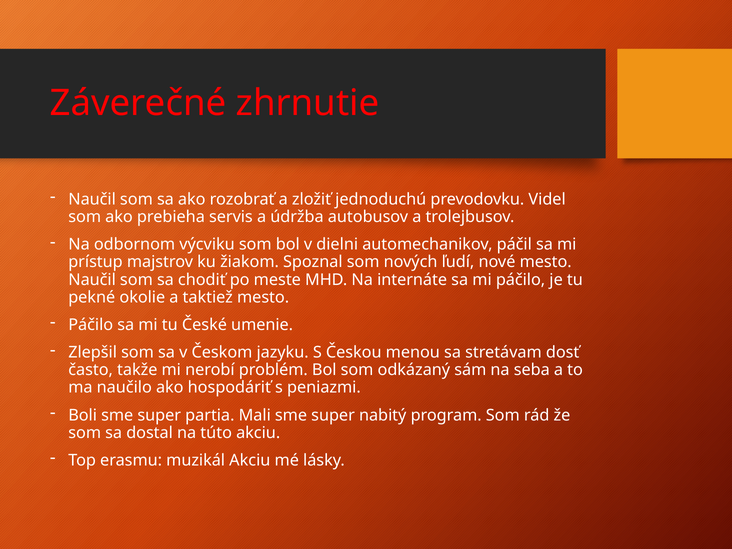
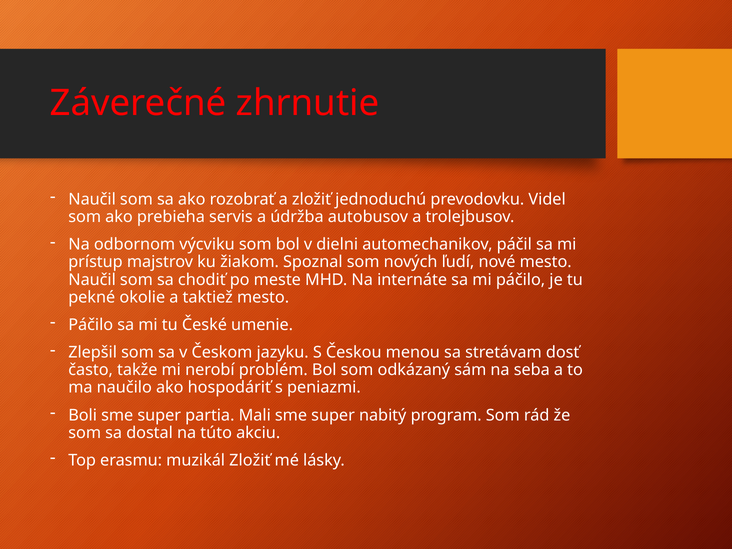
muzikál Akciu: Akciu -> Zložiť (250, 461)
